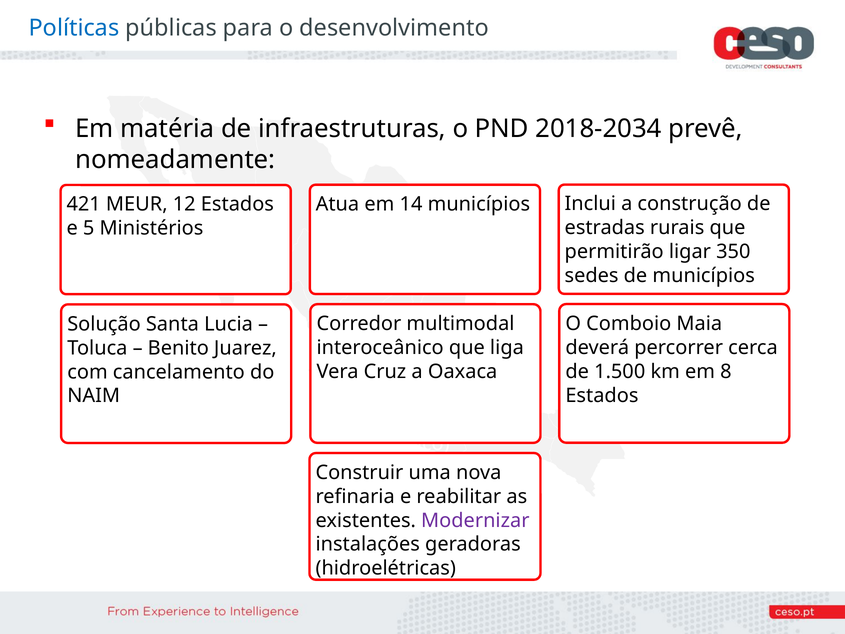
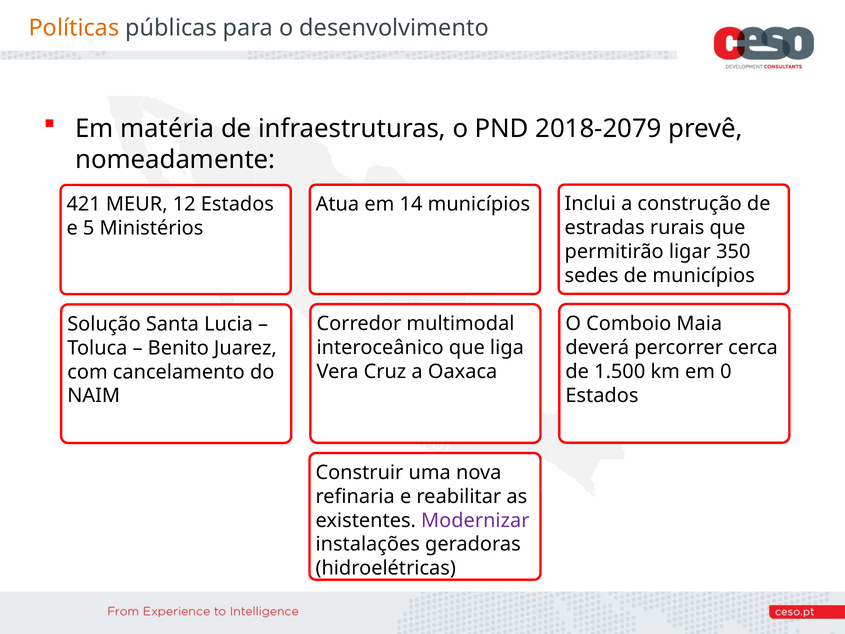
Políticas colour: blue -> orange (74, 28)
2018-2034: 2018-2034 -> 2018-2079 (599, 129)
8: 8 -> 0 (726, 371)
